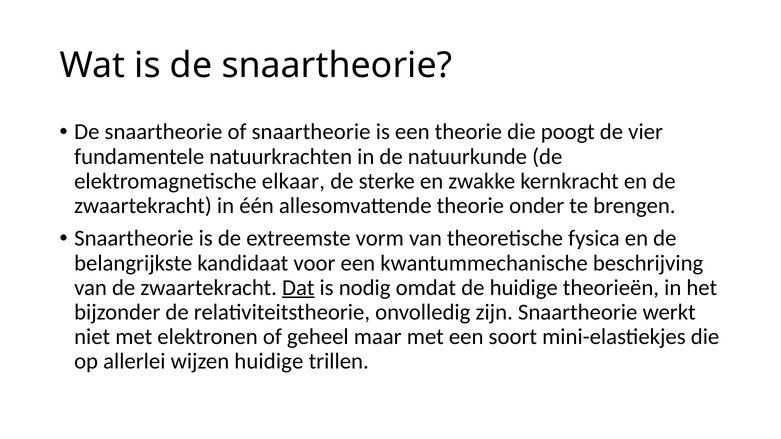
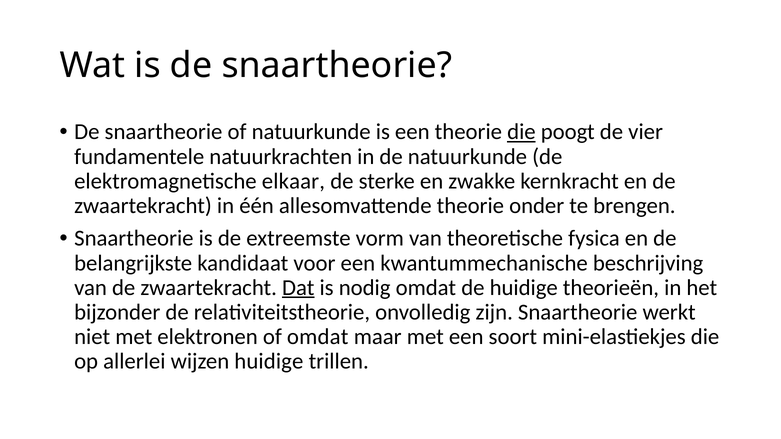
of snaartheorie: snaartheorie -> natuurkunde (311, 132)
die underline: none -> present (521, 132)
of geheel: geheel -> omdat (318, 337)
